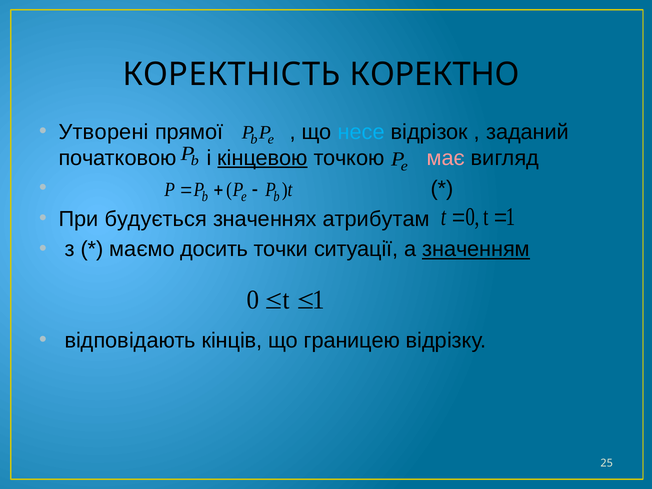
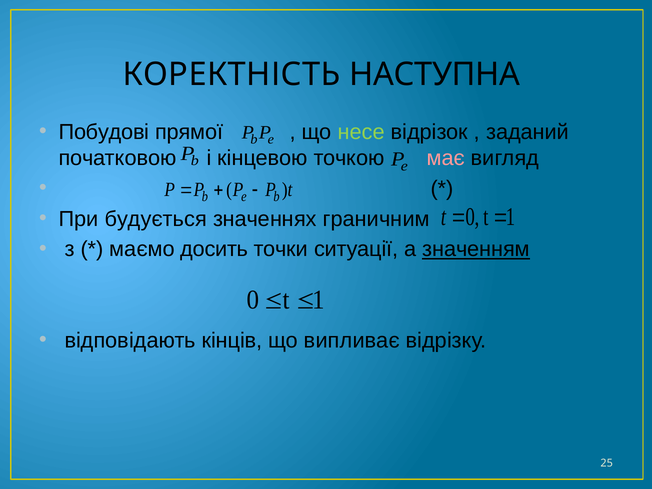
КОРЕКТНО: КОРЕКТНО -> НАСТУПНА (435, 74)
Утворені: Утворені -> Побудові (104, 132)
несе colour: light blue -> light green (361, 132)
кінцевою underline: present -> none (263, 158)
атрибутам: атрибутам -> граничним (376, 219)
границею: границею -> випливає (352, 341)
